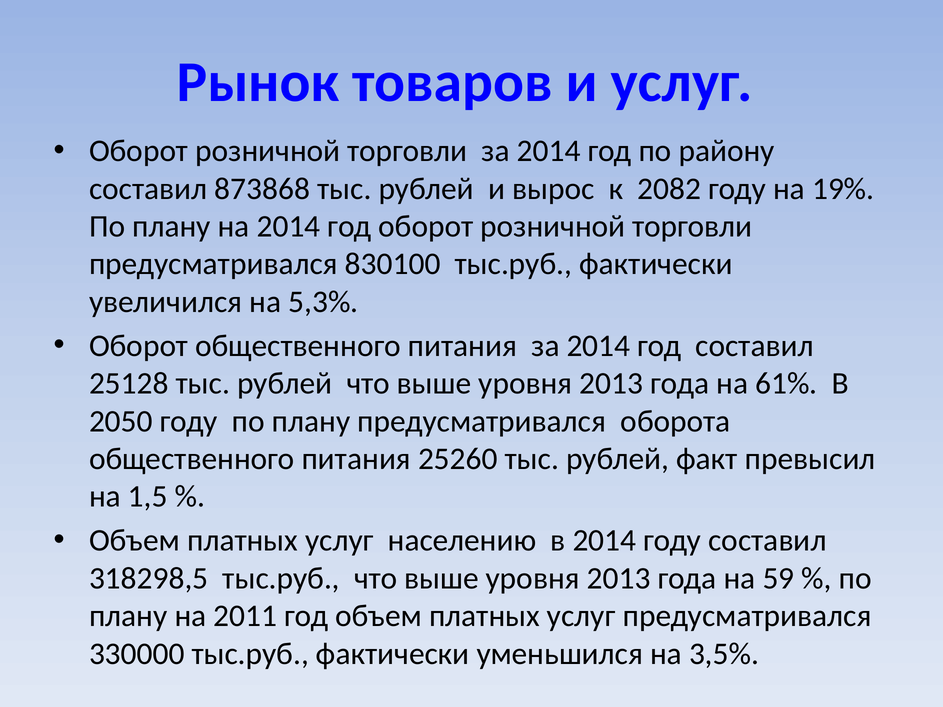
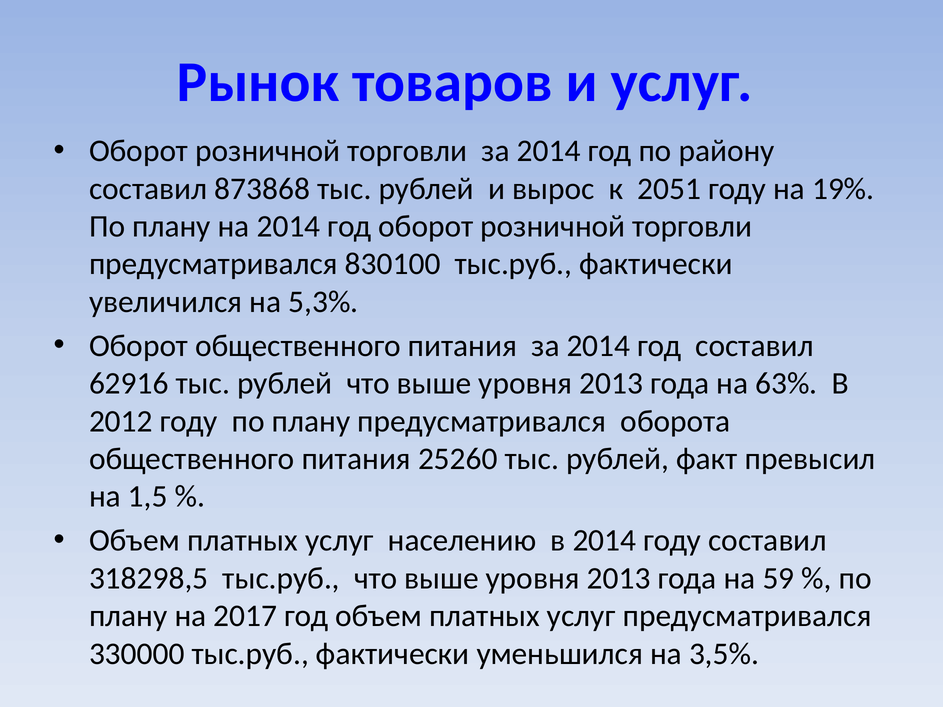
2082: 2082 -> 2051 (669, 189)
25128: 25128 -> 62916 (129, 384)
61%: 61% -> 63% (786, 384)
2050: 2050 -> 2012 (121, 421)
2011: 2011 -> 2017 (245, 616)
